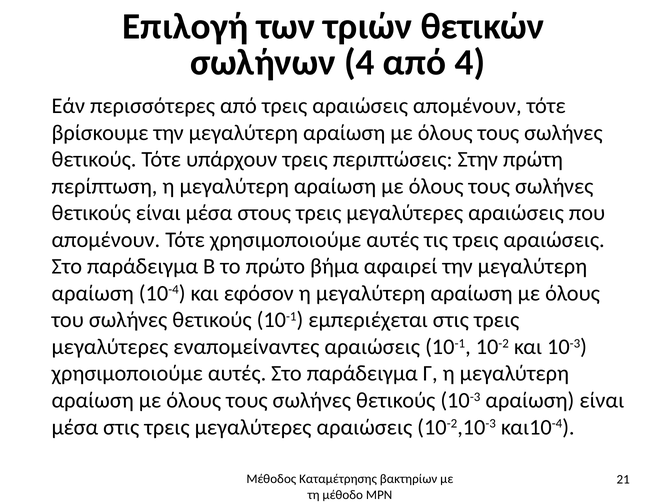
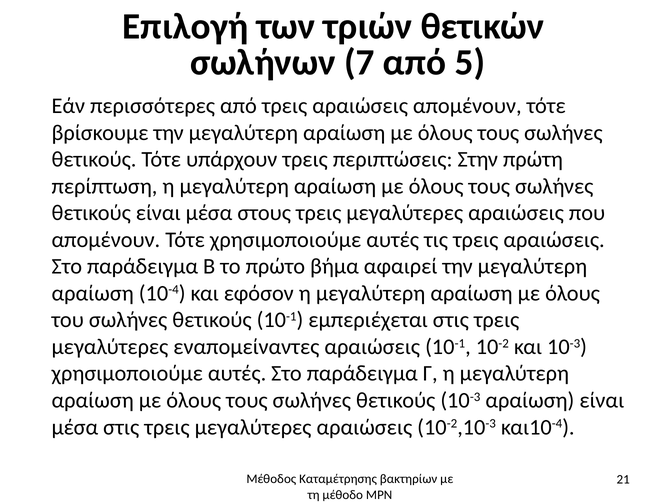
σωλήνων 4: 4 -> 7 (359, 62)
από 4: 4 -> 5 (470, 62)
